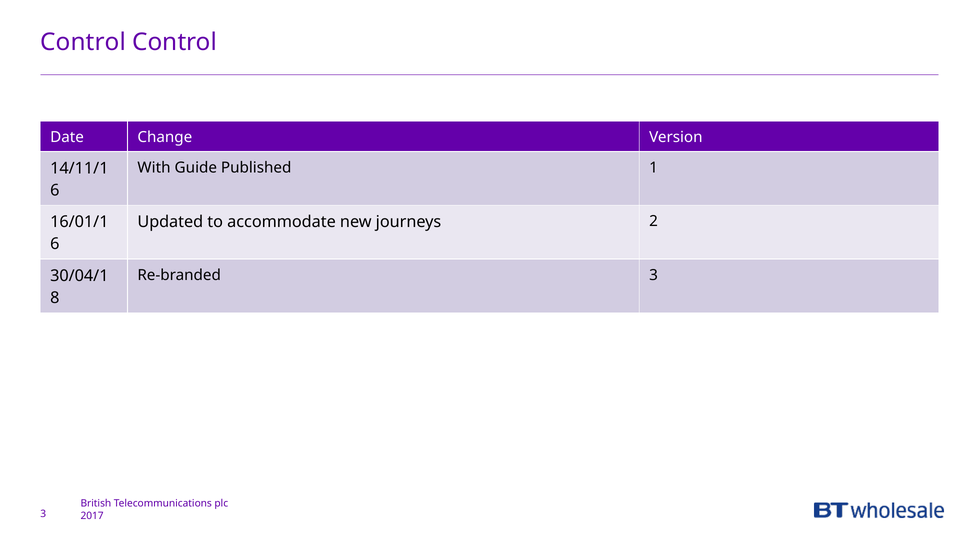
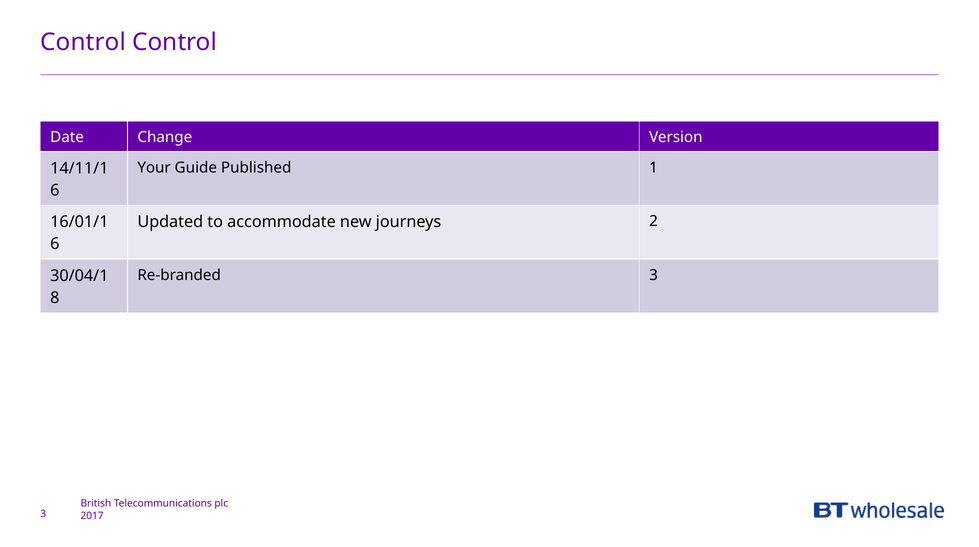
With: With -> Your (154, 168)
